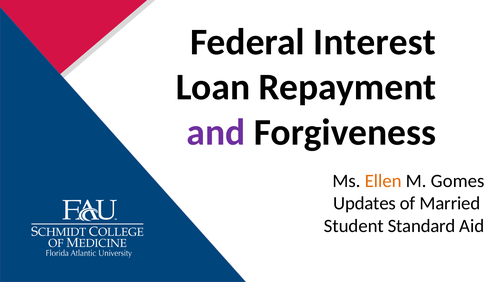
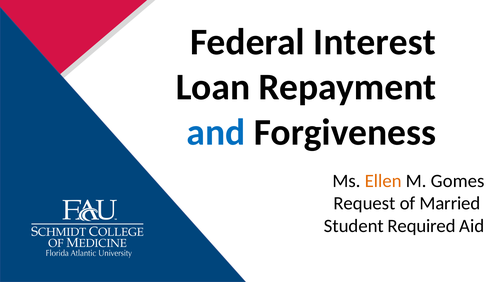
and colour: purple -> blue (216, 132)
Updates: Updates -> Request (364, 203)
Standard: Standard -> Required (422, 226)
